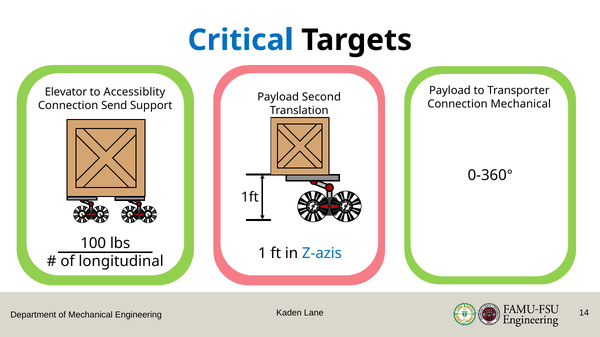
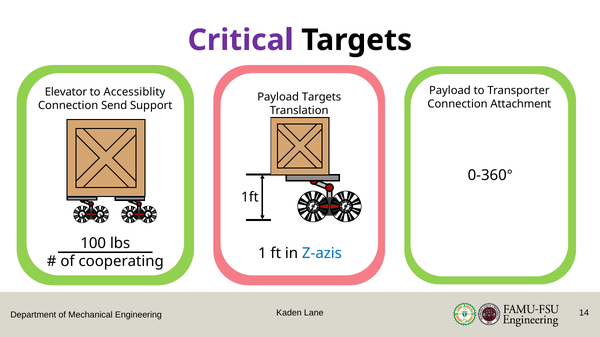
Critical colour: blue -> purple (241, 40)
Payload Second: Second -> Targets (322, 97)
Connection Mechanical: Mechanical -> Attachment (521, 104)
longitudinal: longitudinal -> cooperating (121, 262)
